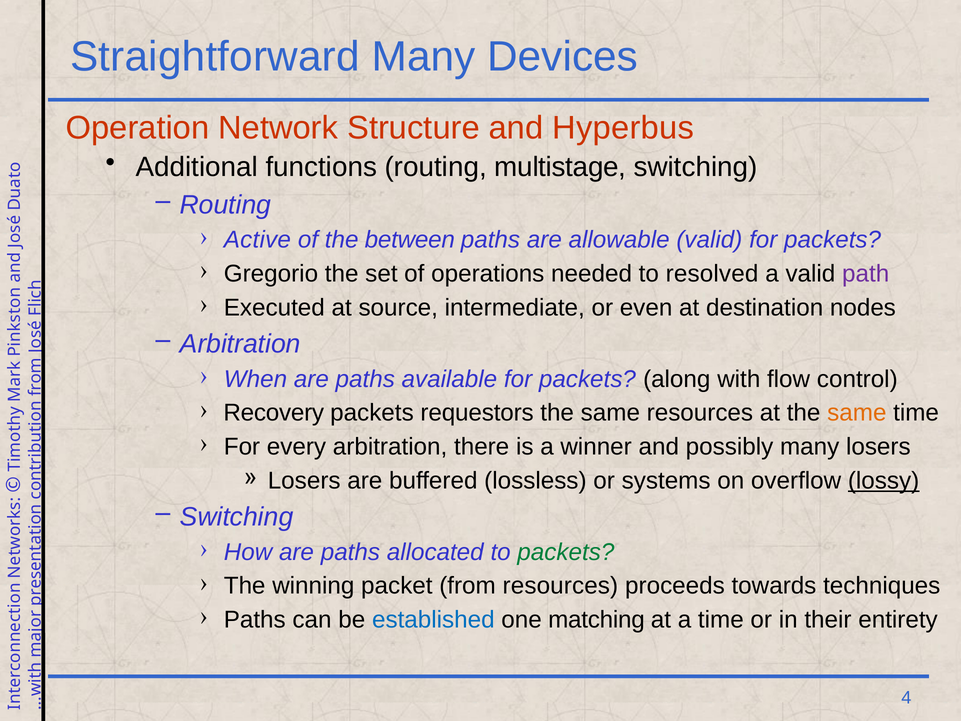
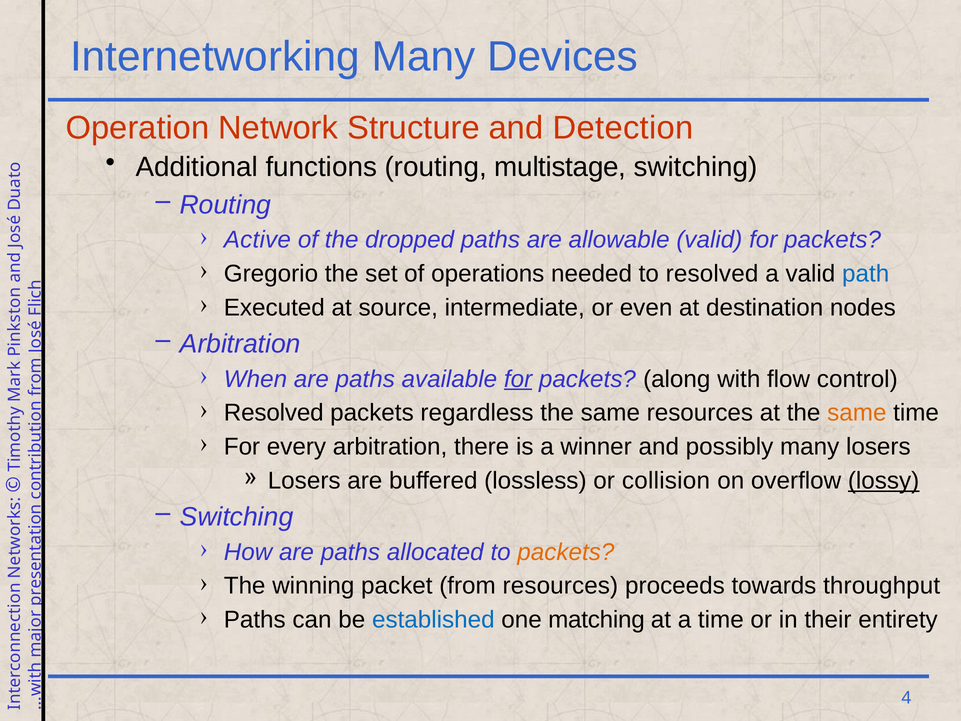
Straightforward: Straightforward -> Internetworking (215, 57)
Hyperbus: Hyperbus -> Detection (623, 128)
between: between -> dropped (410, 240)
path colour: purple -> blue (866, 274)
for underline: none -> present (518, 379)
Recovery: Recovery -> Resolved (274, 413)
requestors: requestors -> regardless (477, 413)
systems: systems -> collision (666, 481)
packets colour: green -> orange (566, 552)
techniques: techniques -> throughput (882, 586)
